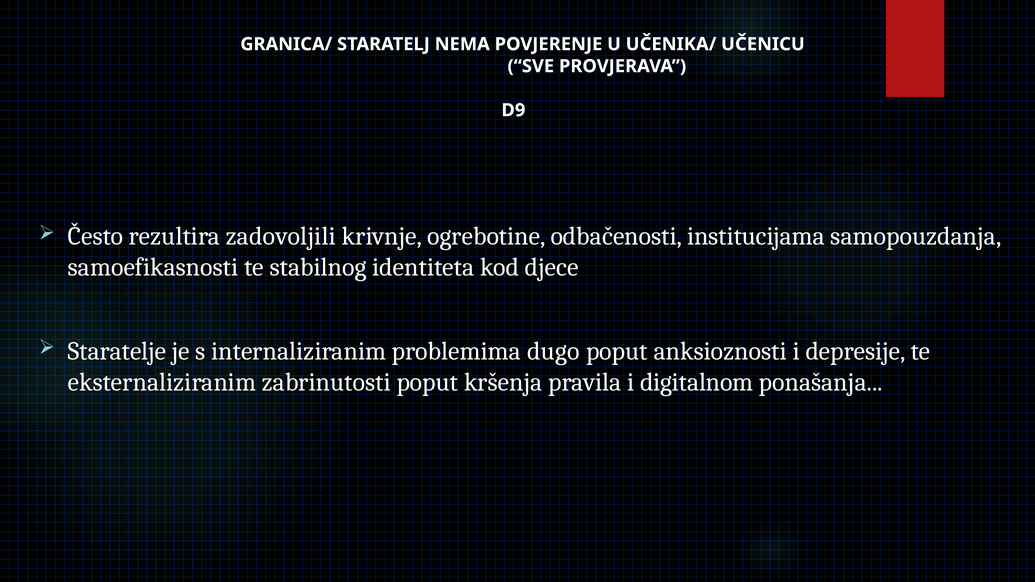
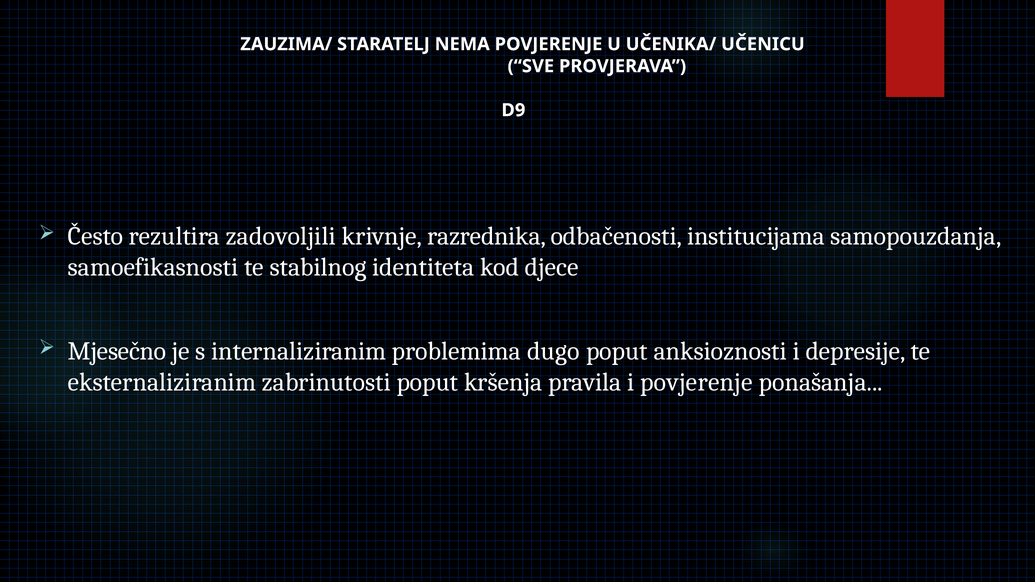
GRANICA/: GRANICA/ -> ZAUZIMA/ (286, 44)
ogrebotine: ogrebotine -> razrednika (486, 236)
Staratelje: Staratelje -> Mjesečno (117, 351)
i digitalnom: digitalnom -> povjerenje (696, 382)
